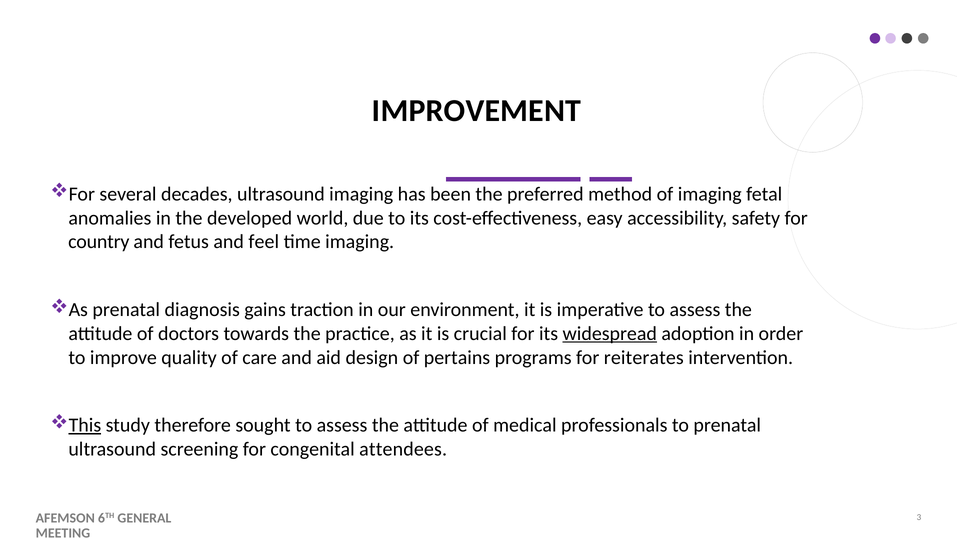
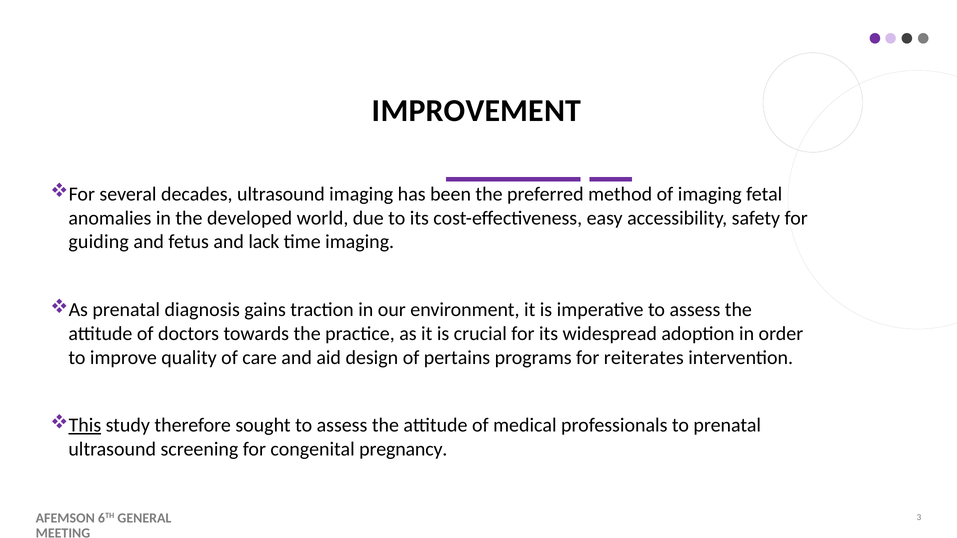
country: country -> guiding (99, 242)
feel: feel -> lack (264, 242)
widespread underline: present -> none (610, 334)
attendees: attendees -> pregnancy (403, 449)
